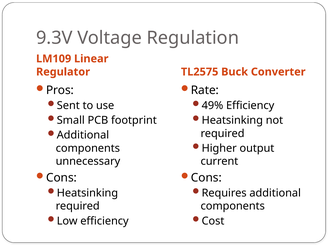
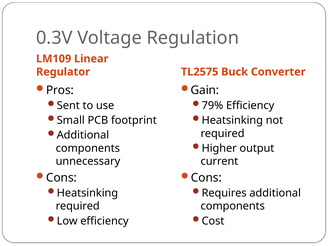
9.3V: 9.3V -> 0.3V (54, 38)
Rate: Rate -> Gain (205, 90)
49%: 49% -> 79% (212, 105)
